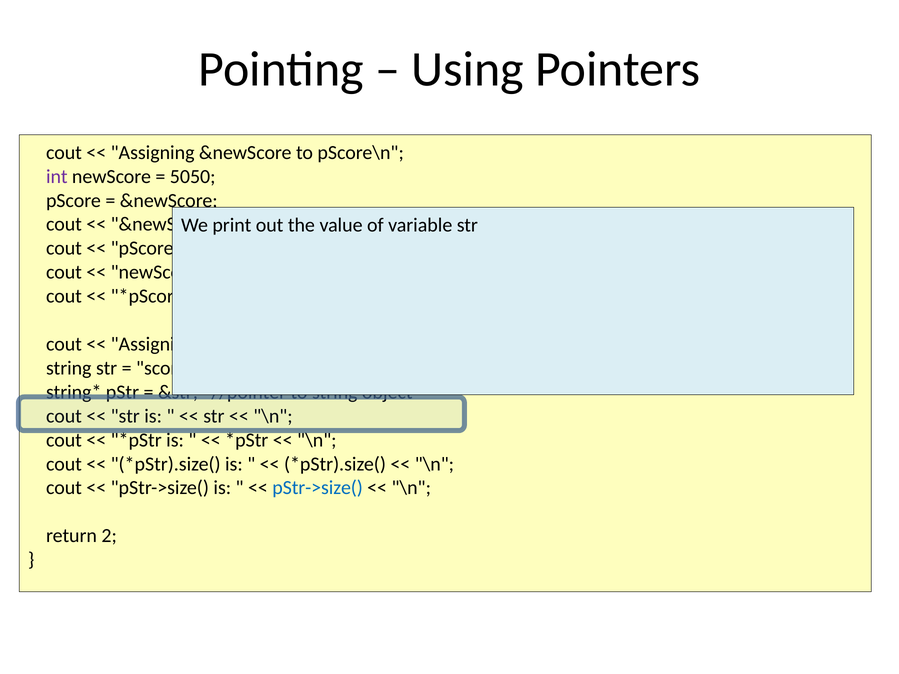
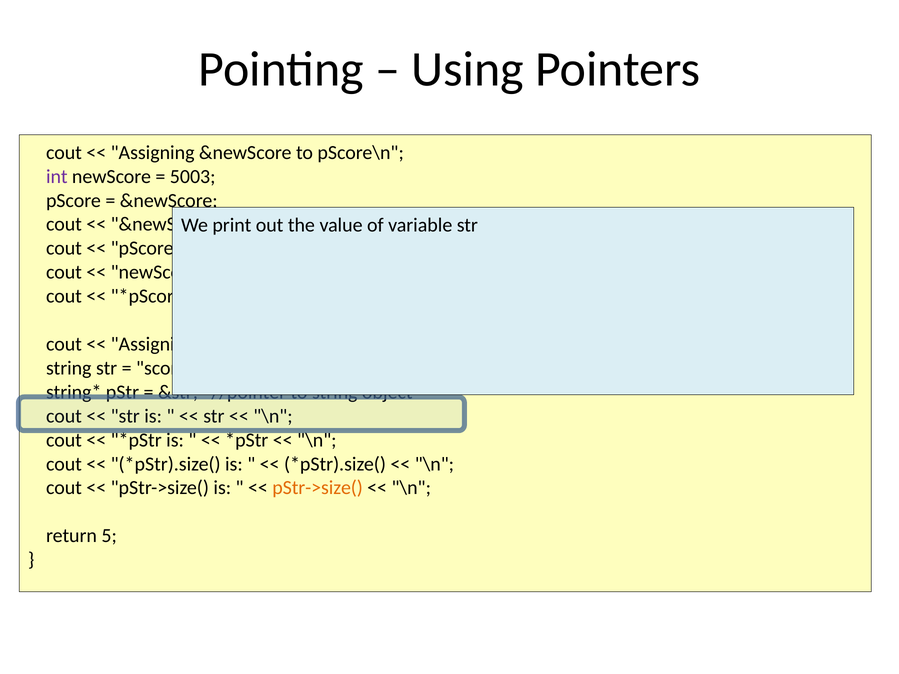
5050: 5050 -> 5003 (193, 177)
pStr->size( colour: blue -> orange (318, 488)
2: 2 -> 5 (109, 536)
